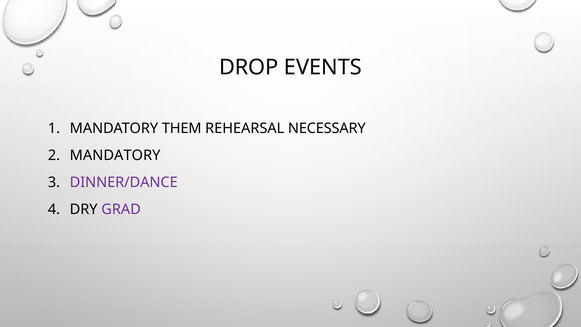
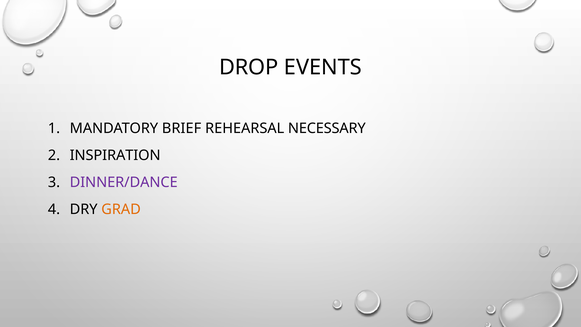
THEM: THEM -> BRIEF (182, 128)
MANDATORY: MANDATORY -> INSPIRATION (115, 155)
GRAD colour: purple -> orange (121, 209)
